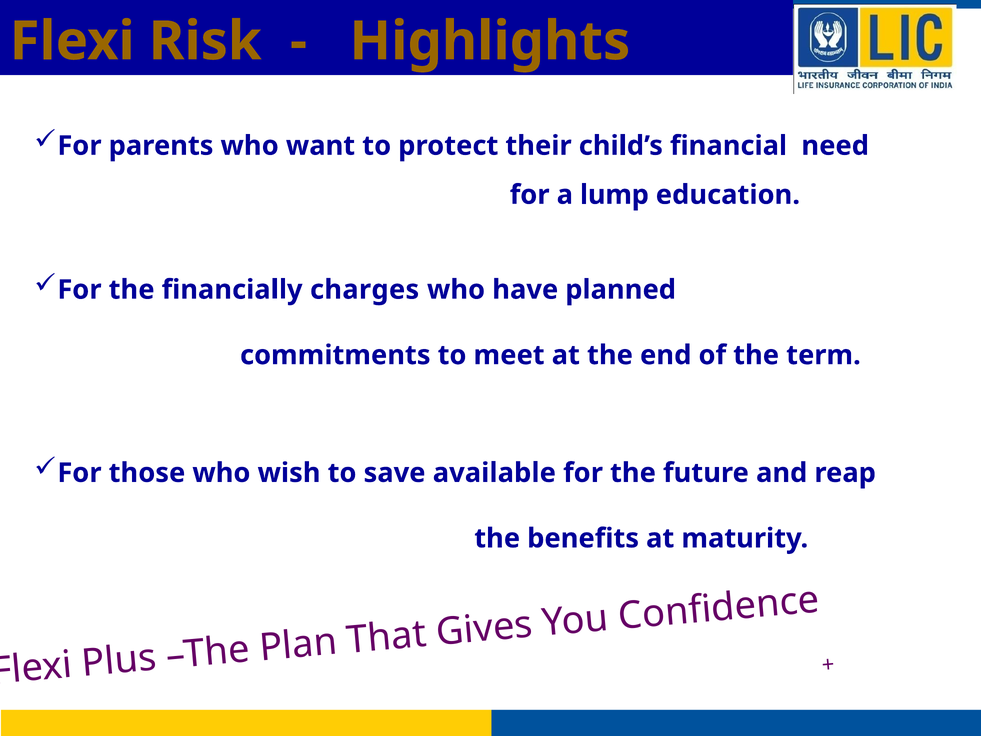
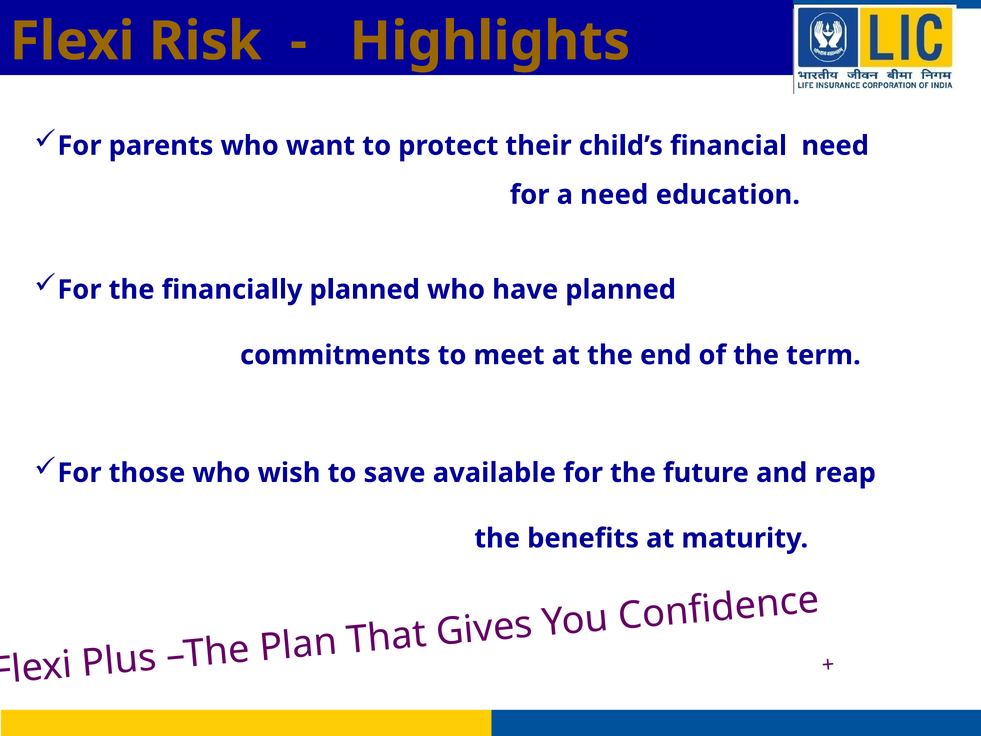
a lump: lump -> need (614, 195)
financially charges: charges -> planned (365, 290)
